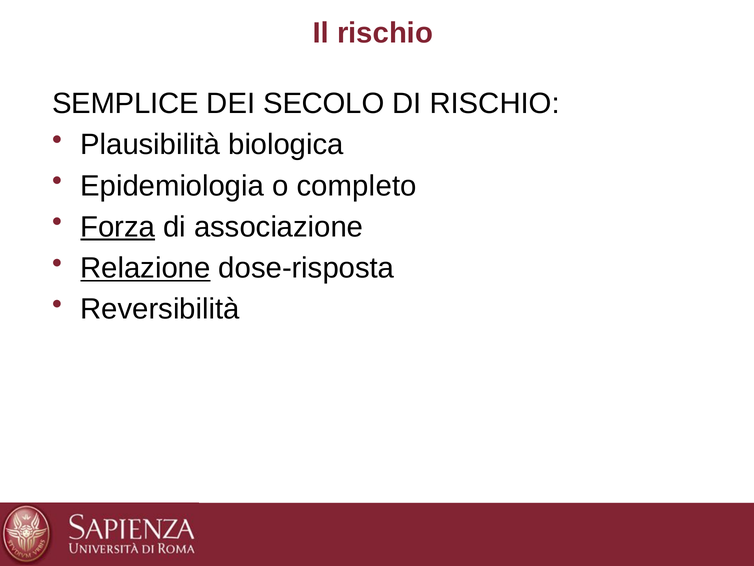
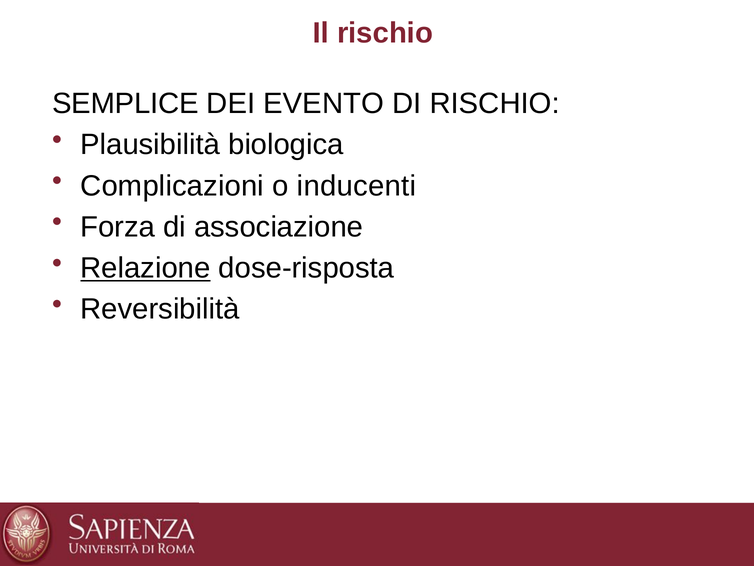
SECOLO: SECOLO -> EVENTO (324, 104)
Epidemiologia: Epidemiologia -> Complicazioni (172, 186)
completo: completo -> inducenti (357, 186)
Forza underline: present -> none (118, 227)
